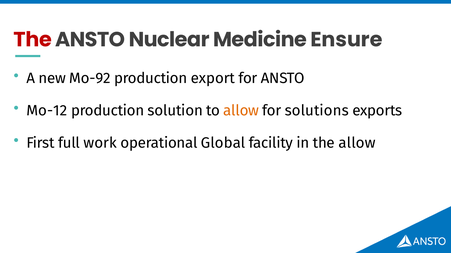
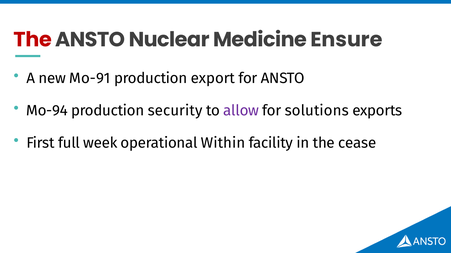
Mo-92: Mo-92 -> Mo-91 (90, 79)
Mo-12: Mo-12 -> Mo-94 (47, 111)
solution: solution -> security (175, 111)
allow colour: orange -> purple (241, 111)
work: work -> week (100, 143)
Global: Global -> Within (223, 143)
the allow: allow -> cease (357, 143)
